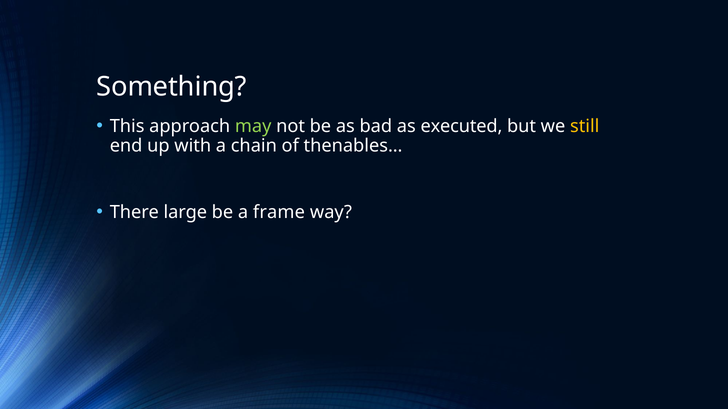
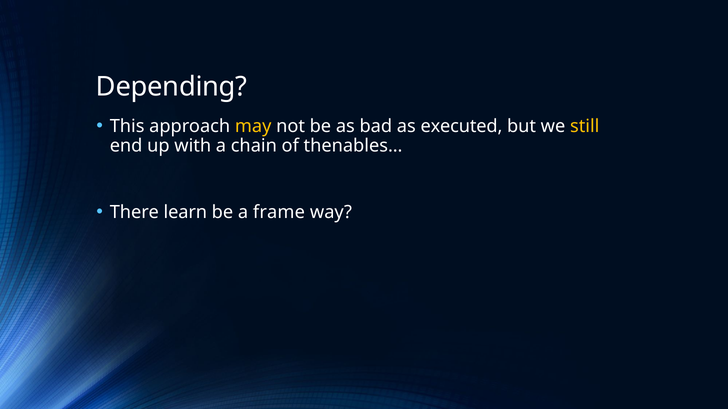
Something: Something -> Depending (172, 87)
may colour: light green -> yellow (253, 126)
large: large -> learn (185, 212)
